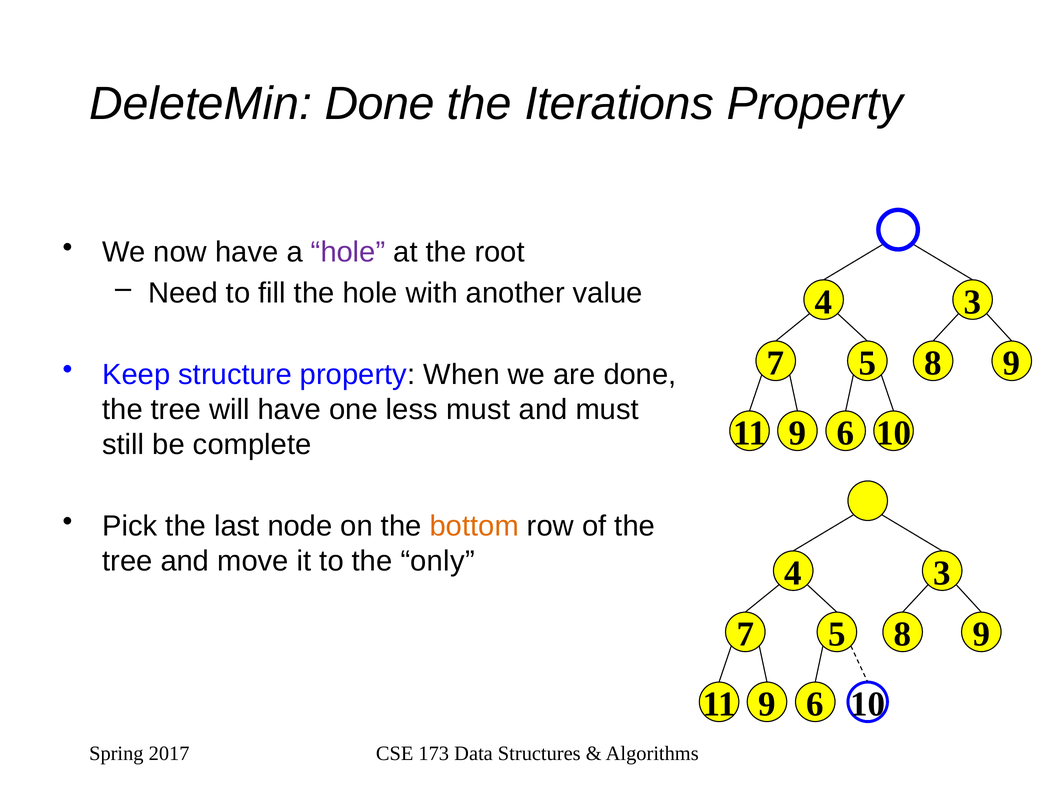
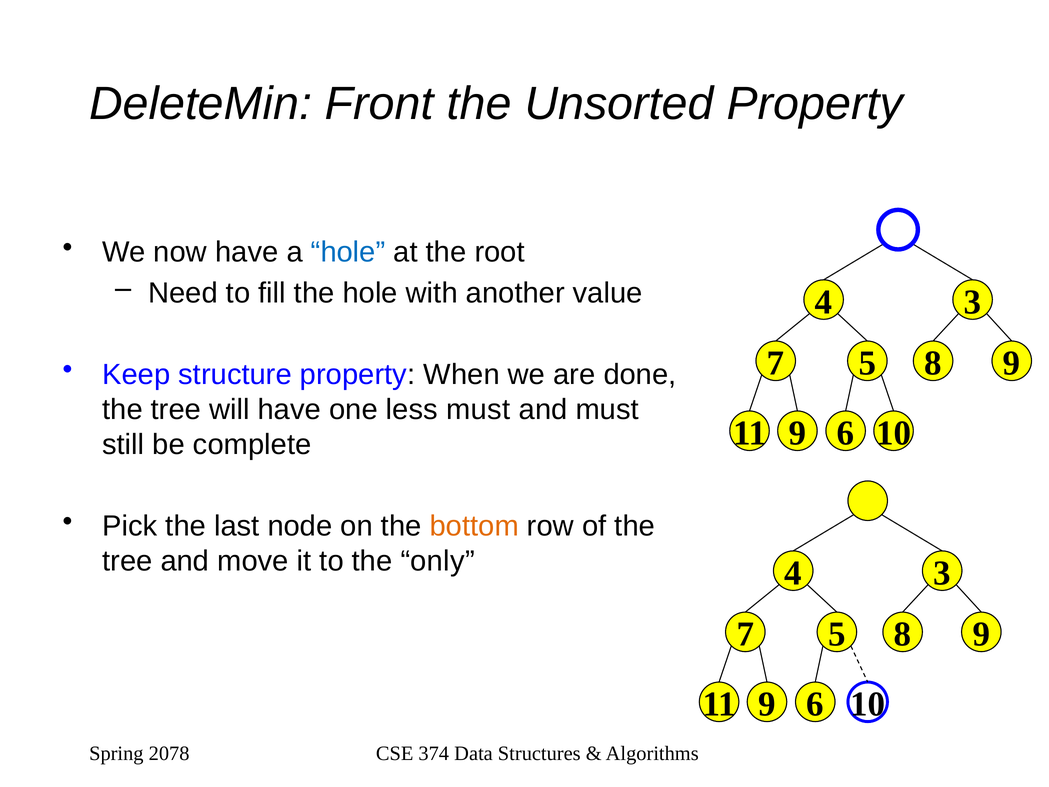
DeleteMin Done: Done -> Front (379, 104)
Iterations: Iterations -> Unsorted (619, 104)
hole colour: purple -> blue (348, 252)
2017: 2017 -> 2078 (169, 753)
173: 173 -> 374 (434, 753)
